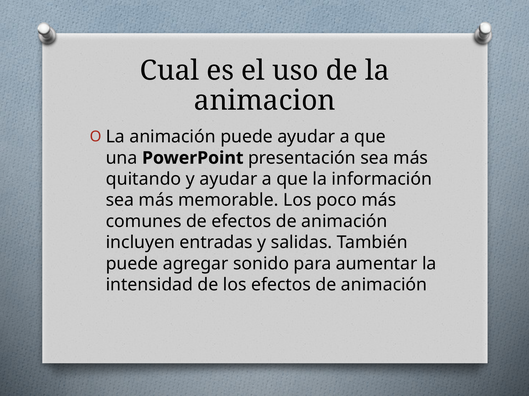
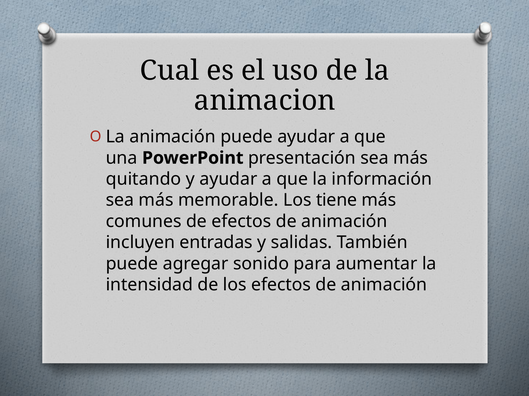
poco: poco -> tiene (337, 201)
